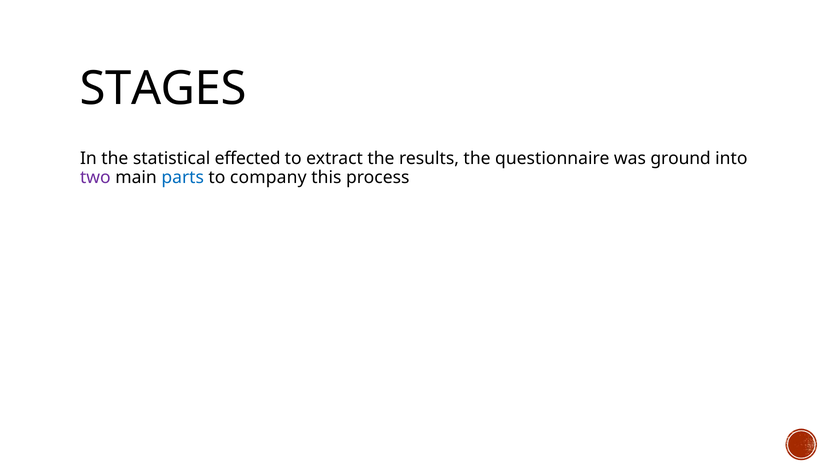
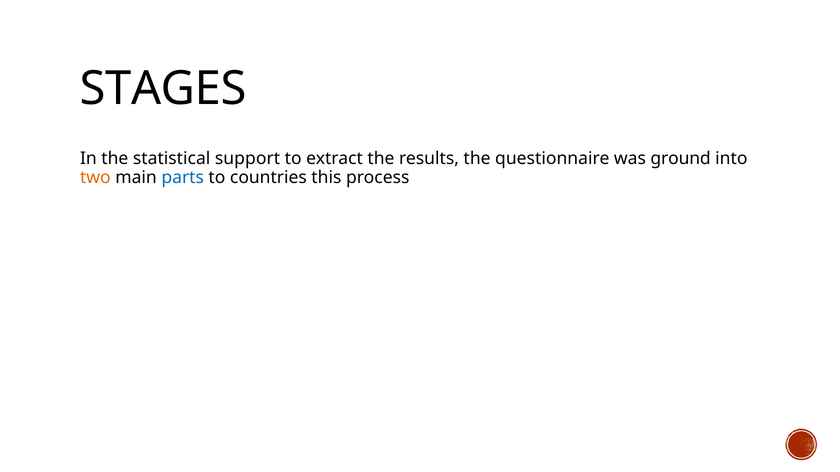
effected: effected -> support (248, 159)
two colour: purple -> orange (95, 178)
company: company -> countries (268, 178)
